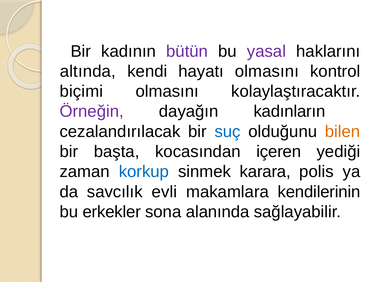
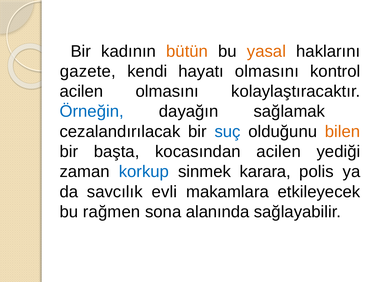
bütün colour: purple -> orange (187, 51)
yasal colour: purple -> orange (266, 51)
altında: altında -> gazete (88, 71)
biçimi: biçimi -> acilen (81, 91)
Örneğin colour: purple -> blue (92, 111)
kadınların: kadınların -> sağlamak (289, 111)
kocasından içeren: içeren -> acilen (279, 152)
kendilerinin: kendilerinin -> etkileyecek (319, 192)
erkekler: erkekler -> rağmen (112, 212)
